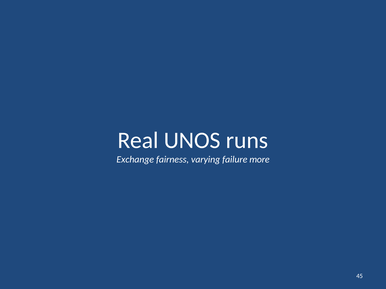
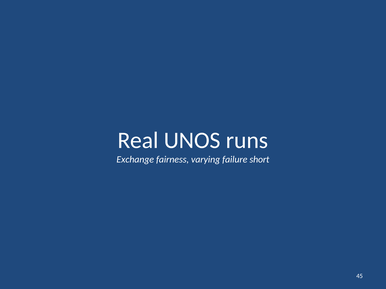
more: more -> short (259, 160)
